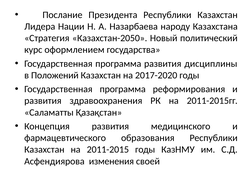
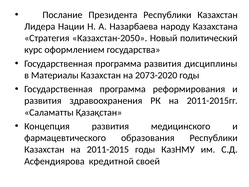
Положений: Положений -> Материалы (55, 75)
2017-2020: 2017-2020 -> 2073-2020 (156, 75)
изменения: изменения -> кредитной (111, 161)
